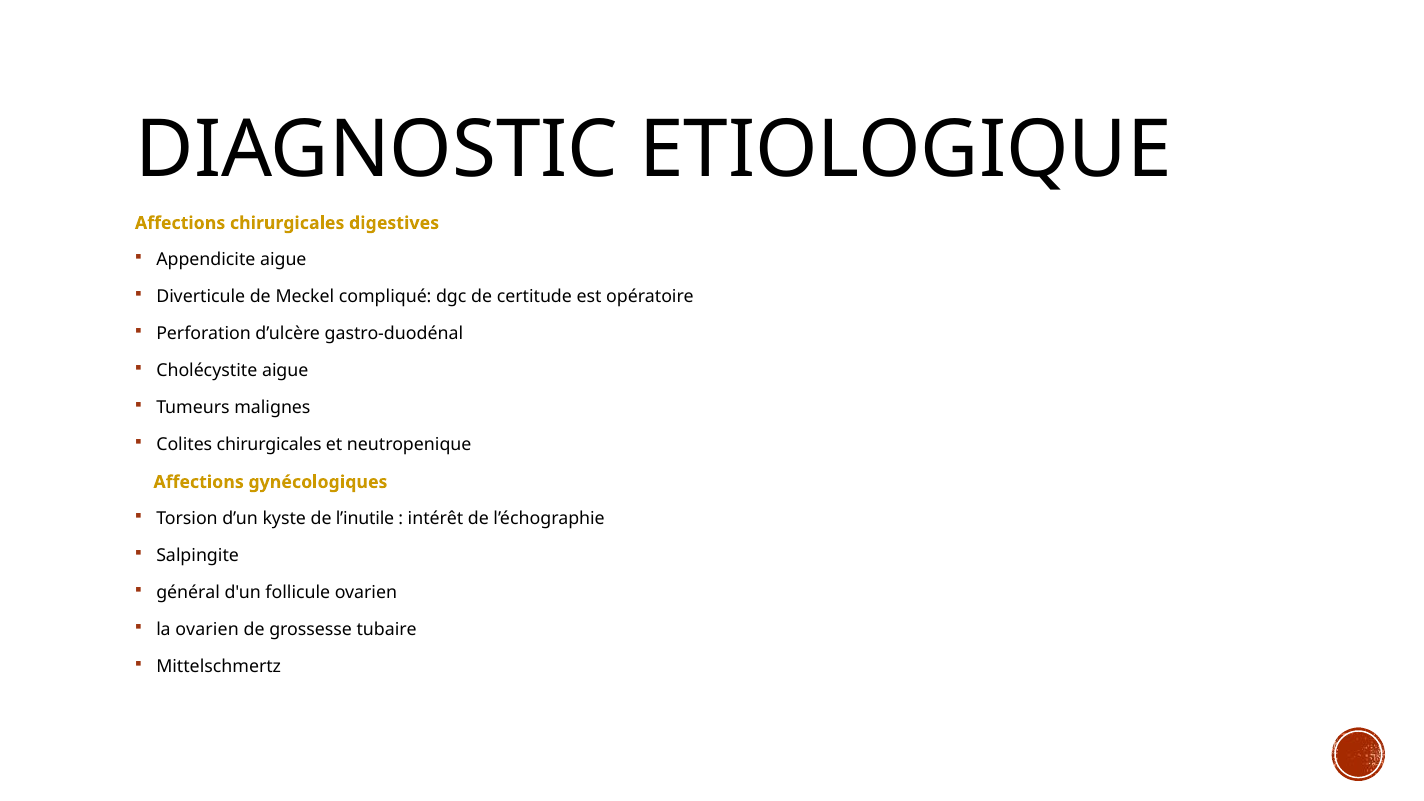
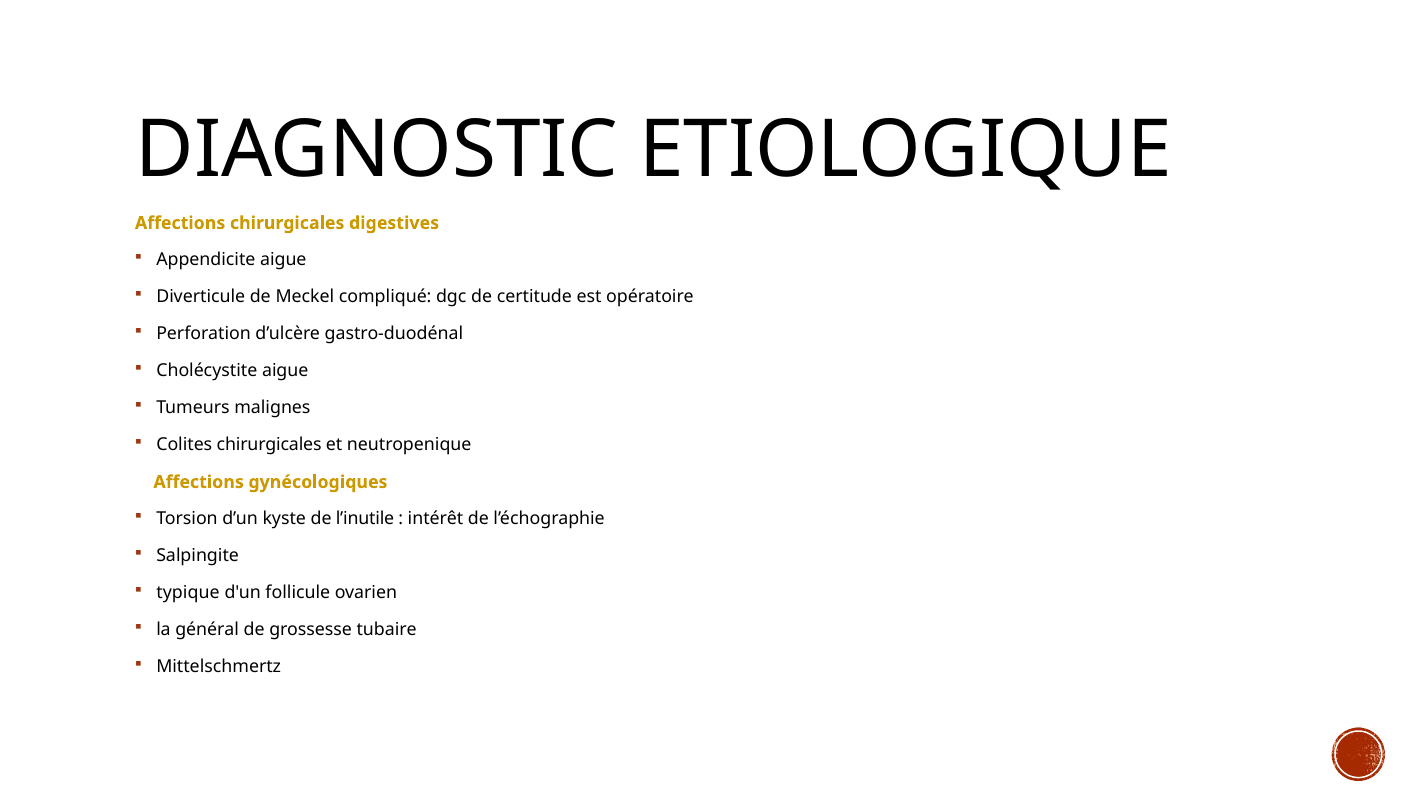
général: général -> typique (188, 593)
la ovarien: ovarien -> général (207, 630)
